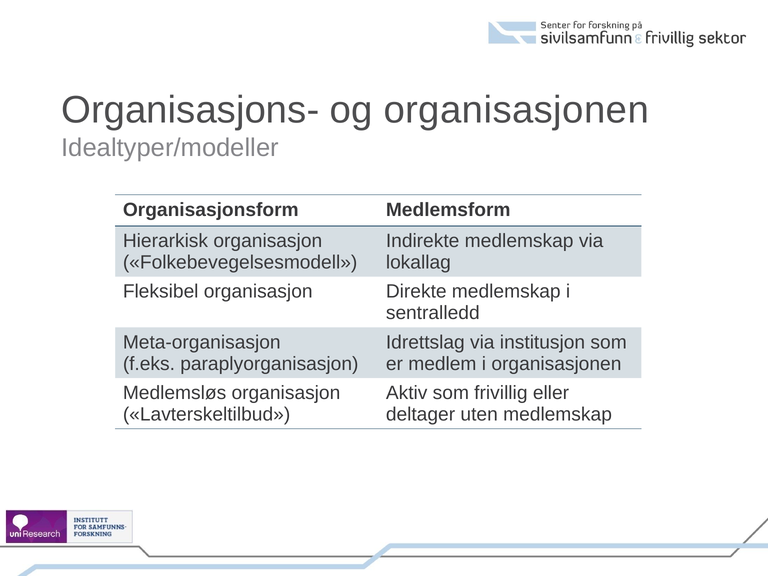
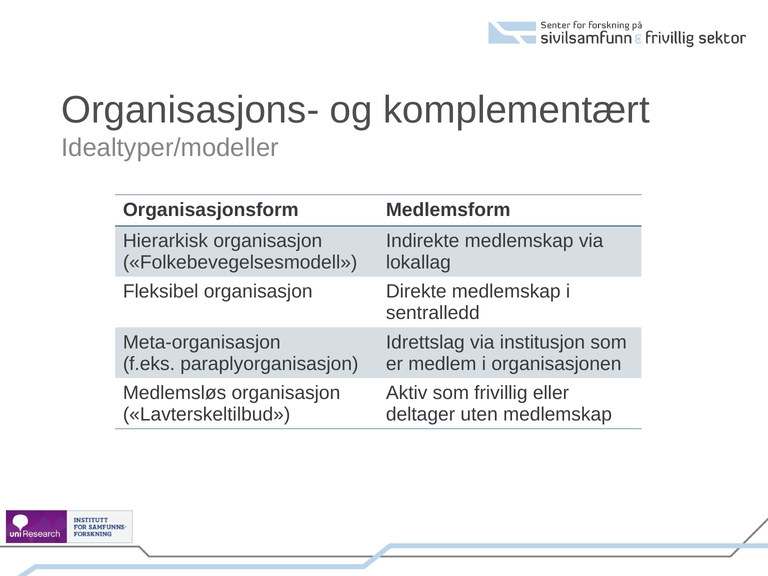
og organisasjonen: organisasjonen -> komplementært (516, 110)
